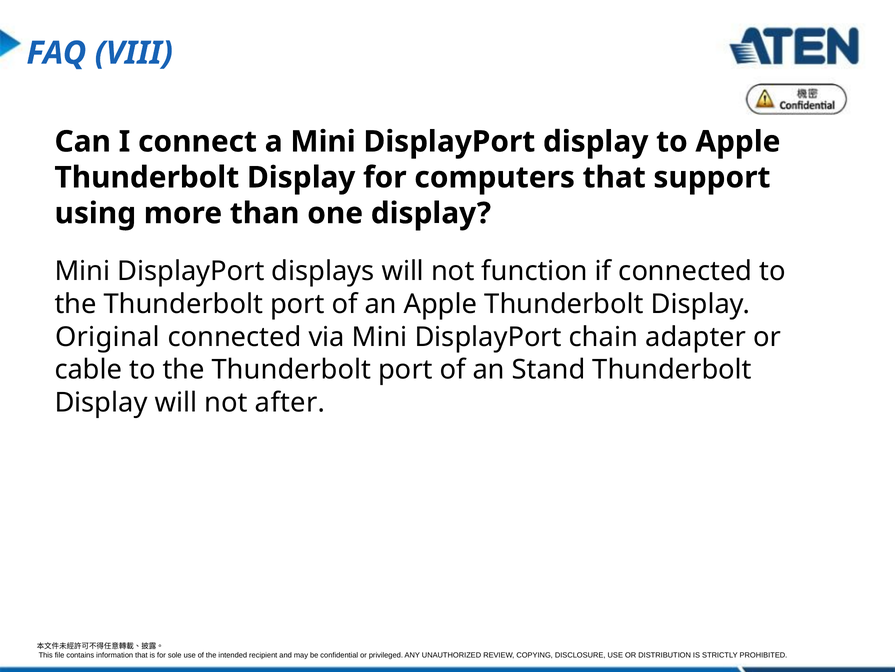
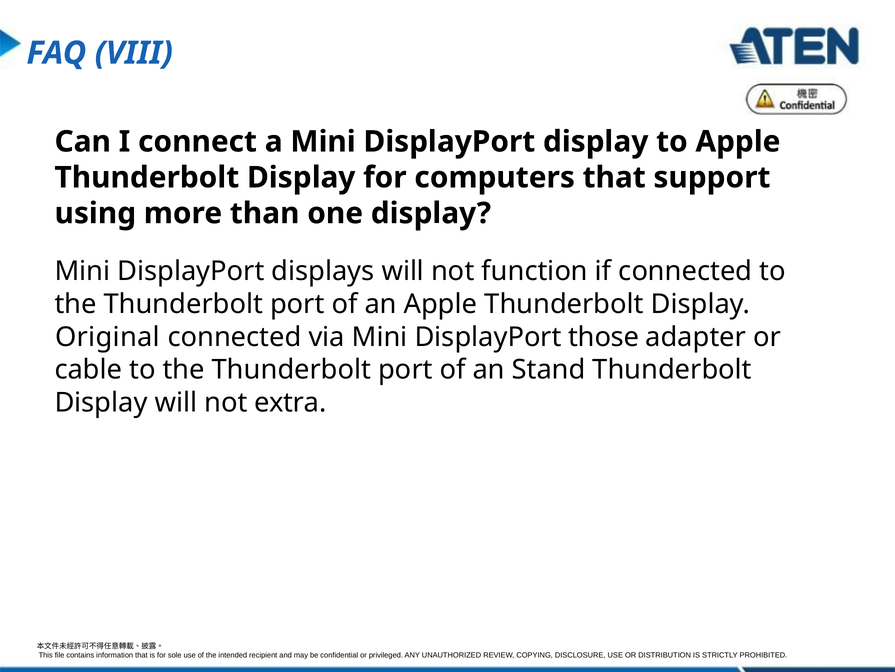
chain: chain -> those (604, 337)
after: after -> extra (290, 402)
